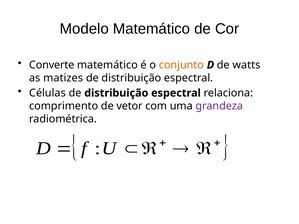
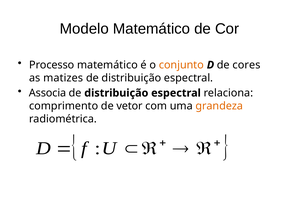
Converte: Converte -> Processo (52, 65)
watts: watts -> cores (247, 65)
Células: Células -> Associa (48, 93)
grandeza colour: purple -> orange (219, 106)
